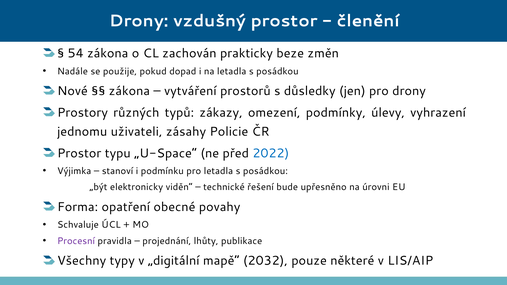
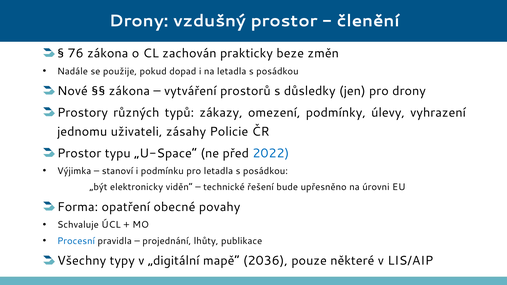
54: 54 -> 76 (76, 53)
Procesní colour: purple -> blue (76, 241)
2032: 2032 -> 2036 (265, 261)
